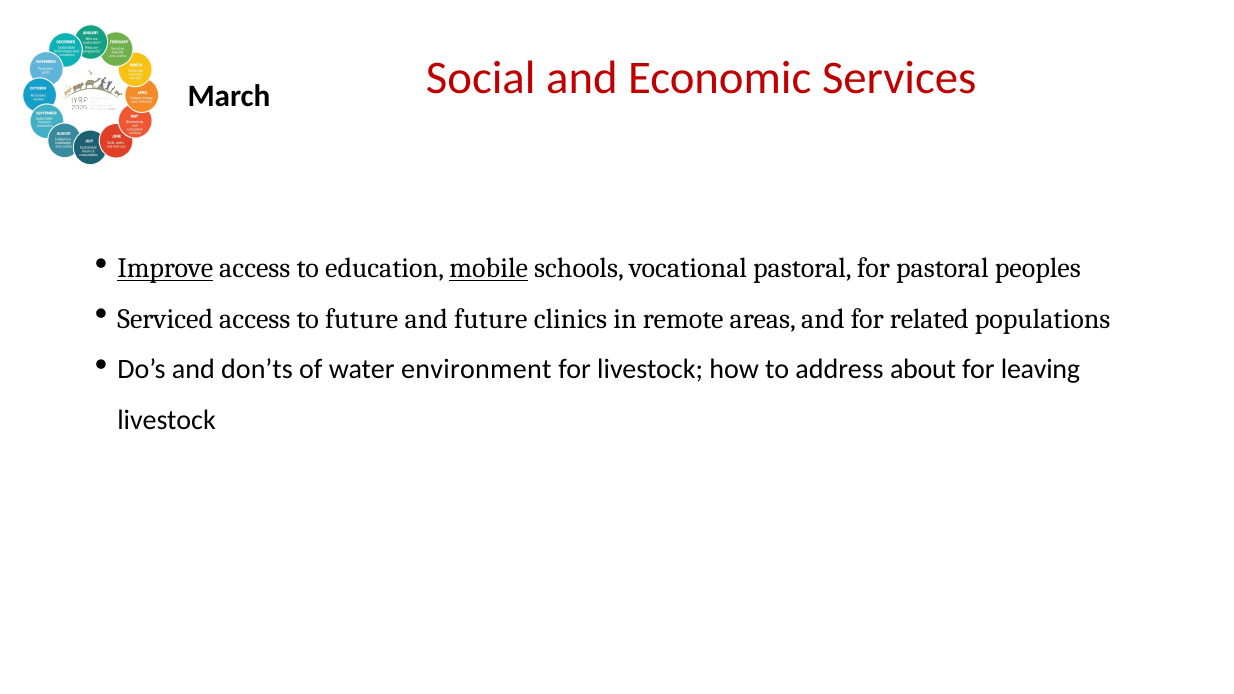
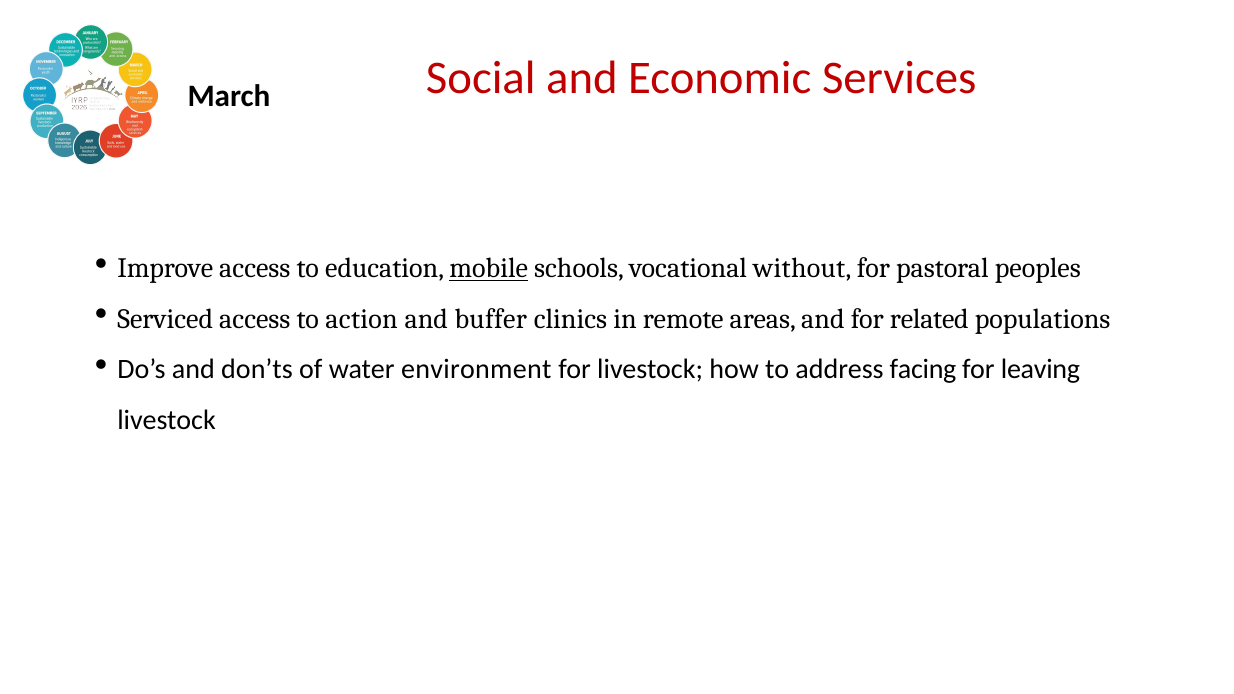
Improve underline: present -> none (165, 269)
vocational pastoral: pastoral -> without (802, 269)
to future: future -> action (362, 319)
and future: future -> buffer (491, 319)
about: about -> facing (923, 370)
